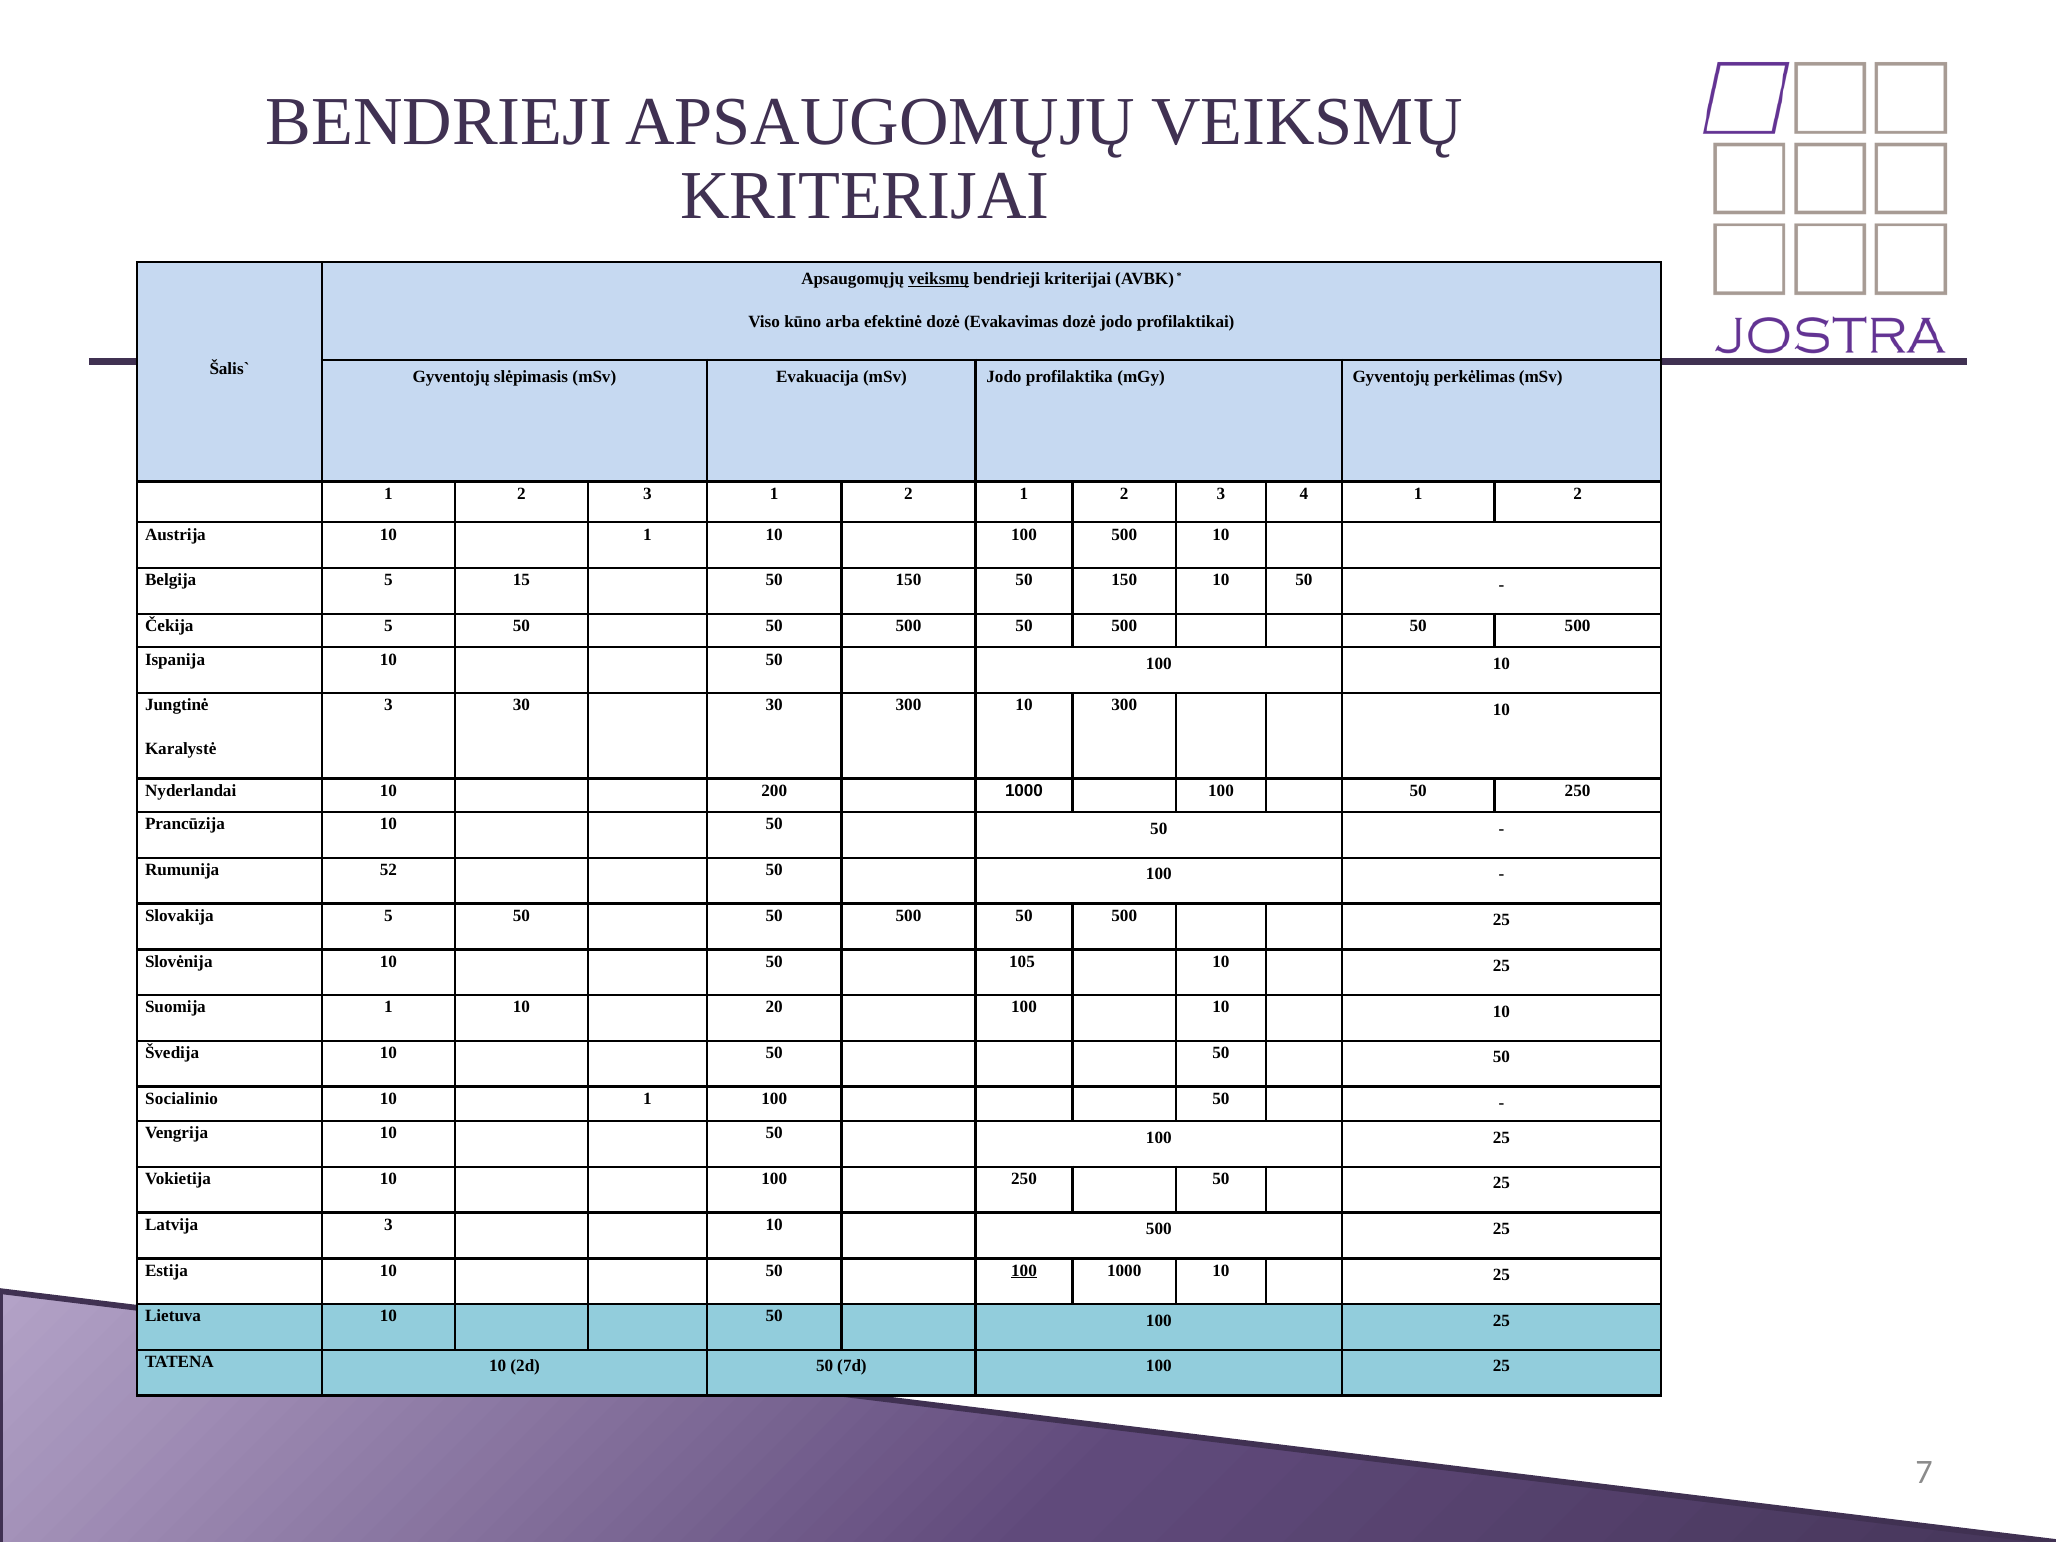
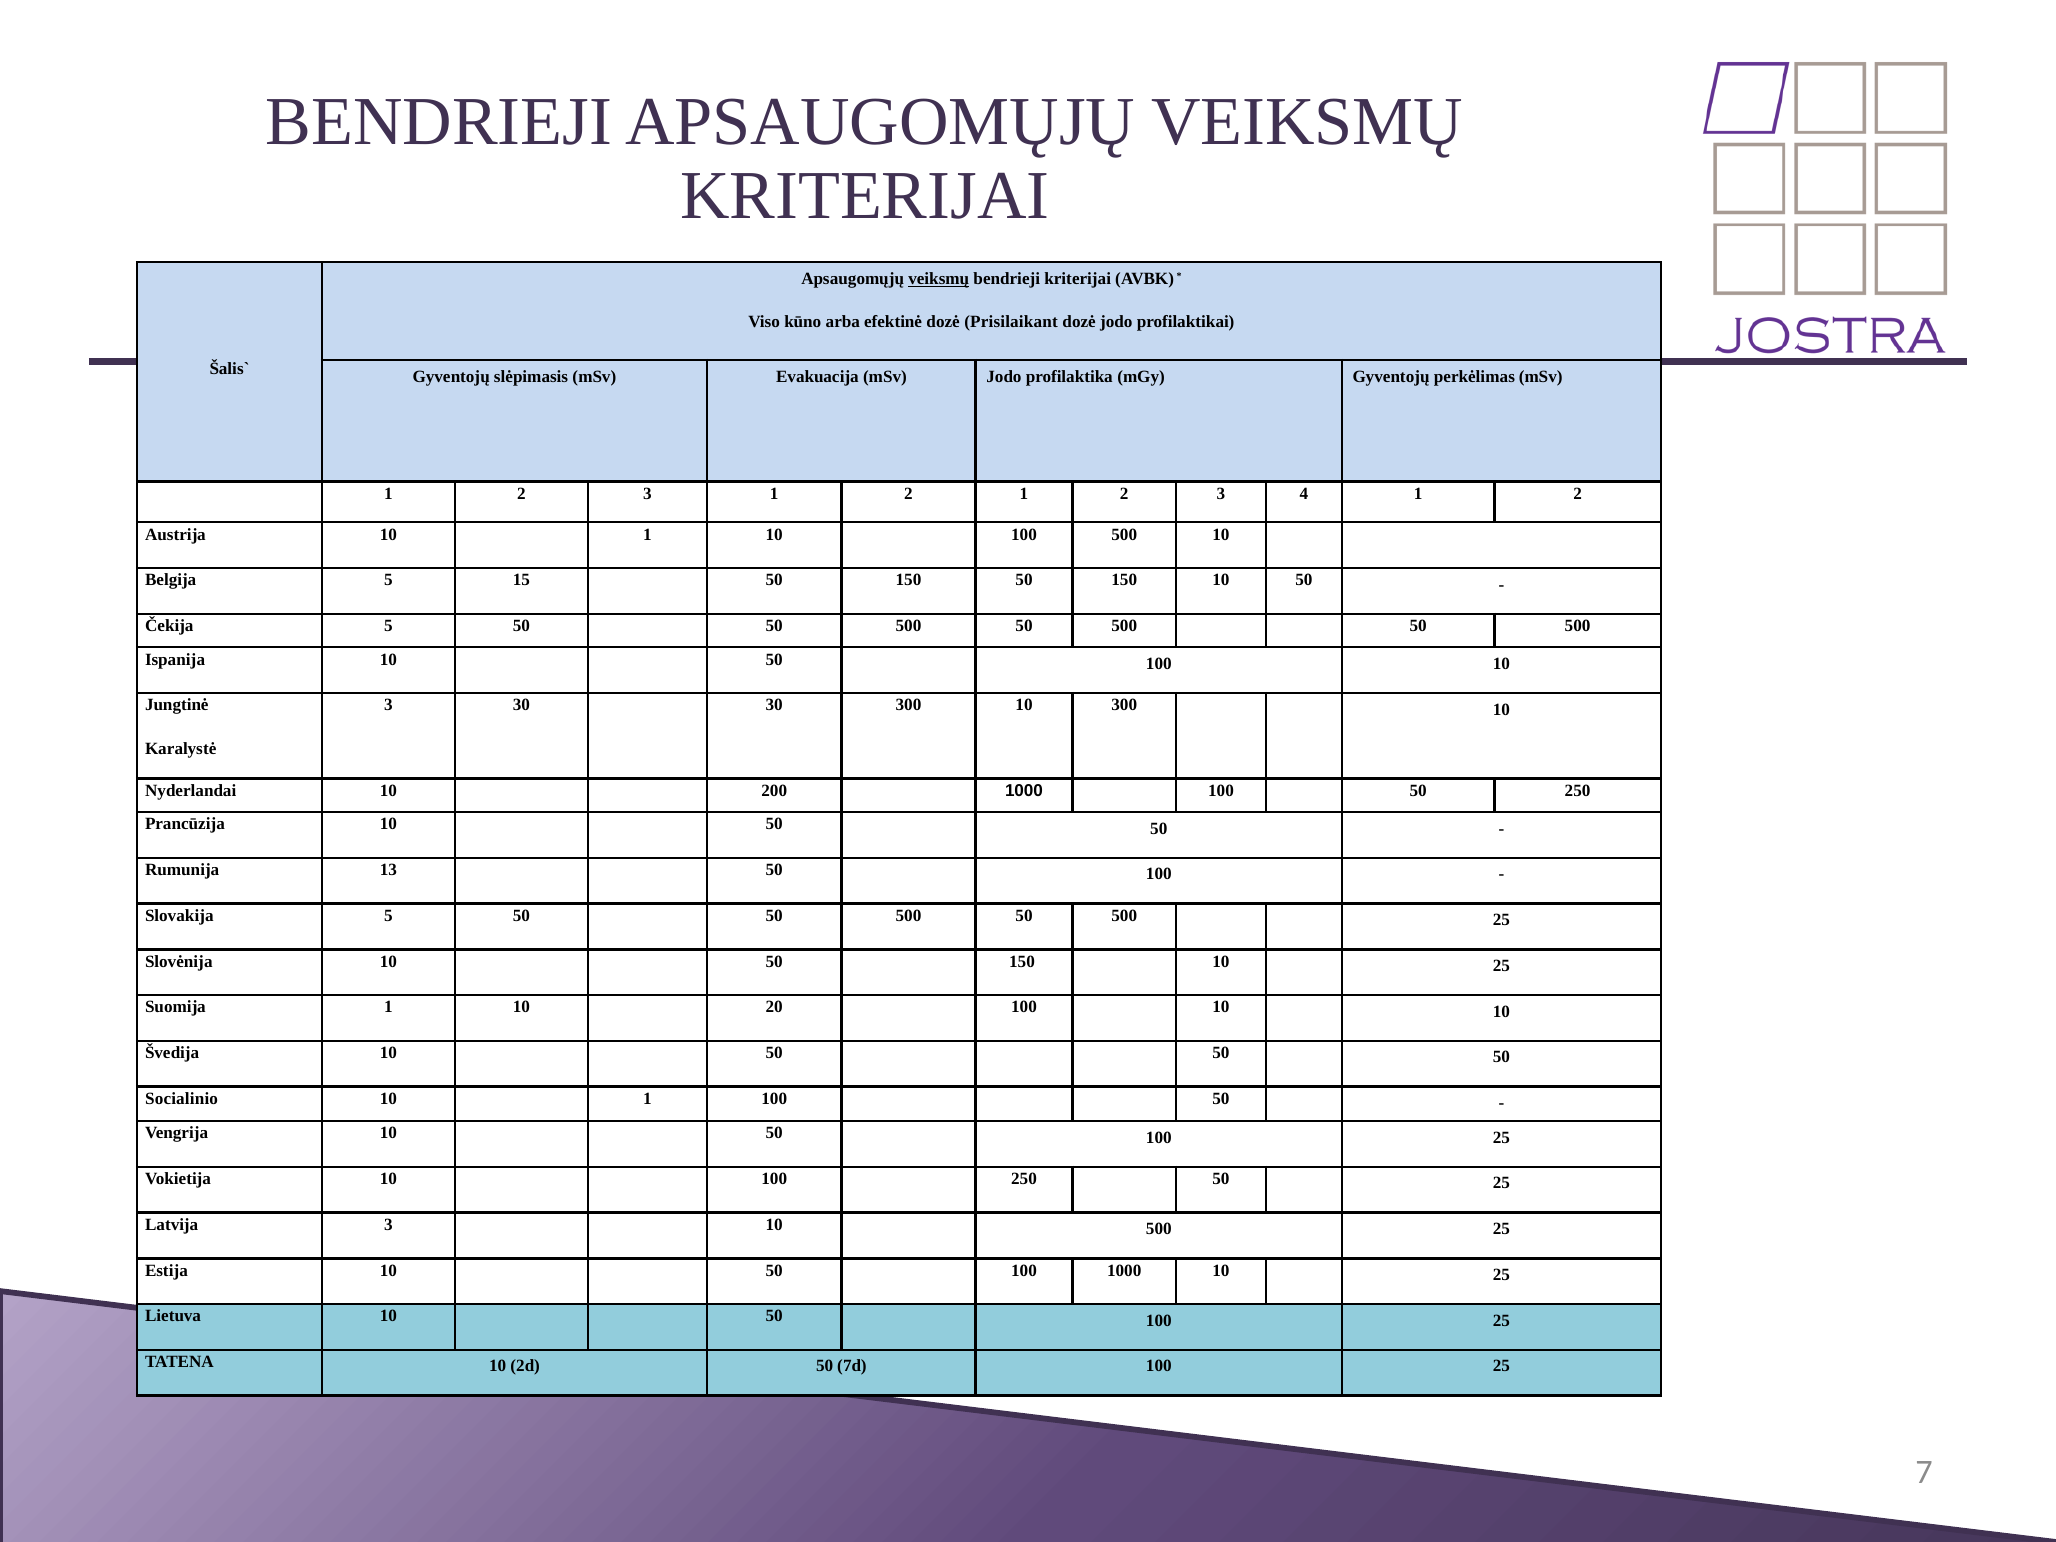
Evakavimas: Evakavimas -> Prisilaikant (1011, 322)
52: 52 -> 13 (388, 870)
10 50 105: 105 -> 150 (1022, 961)
100 underline: present -> none (1024, 1270)
